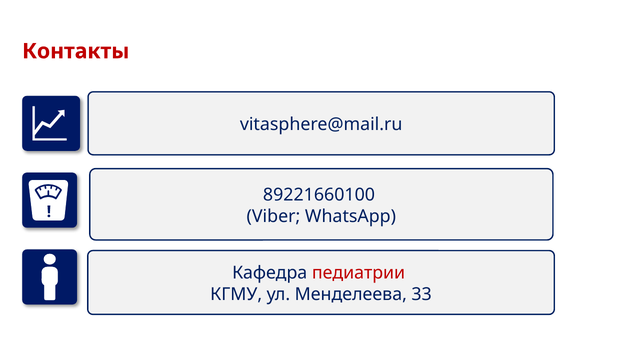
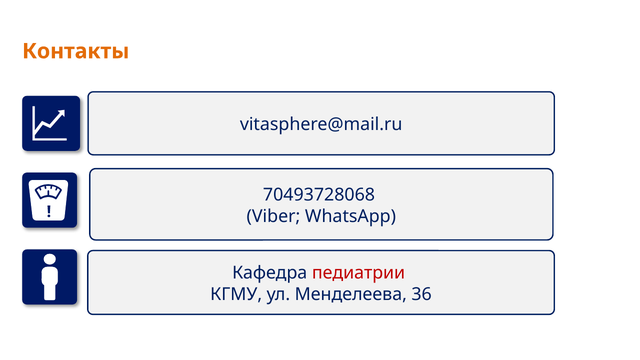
Контакты colour: red -> orange (76, 51)
89221660100: 89221660100 -> 70493728068 (319, 195)
33: 33 -> 36 (422, 294)
